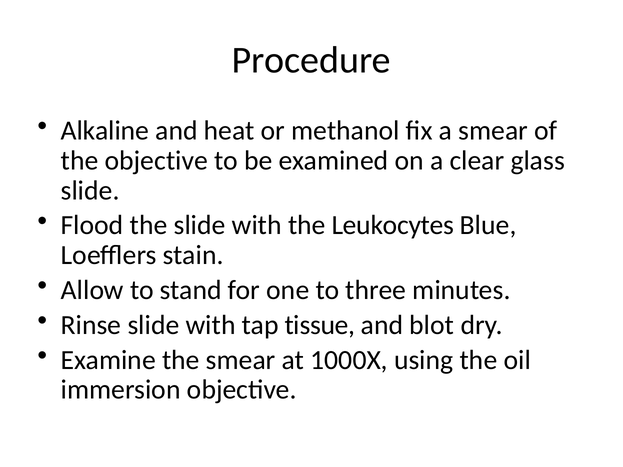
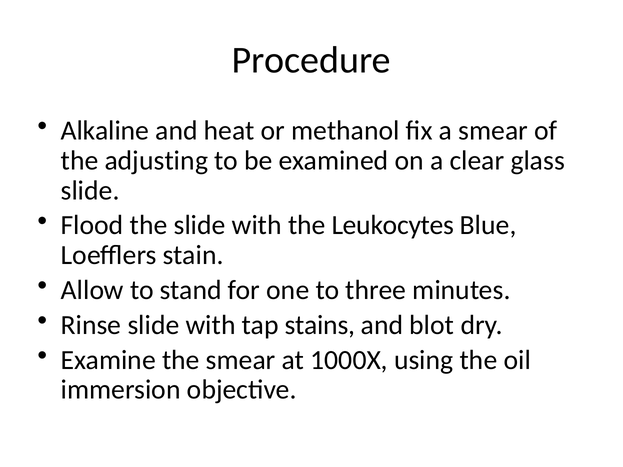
the objective: objective -> adjusting (156, 161)
tissue: tissue -> stains (320, 325)
